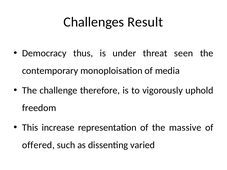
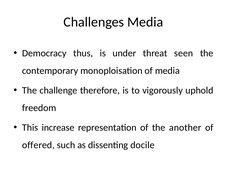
Challenges Result: Result -> Media (145, 22)
massive: massive -> another (185, 128)
varied: varied -> docile (142, 145)
